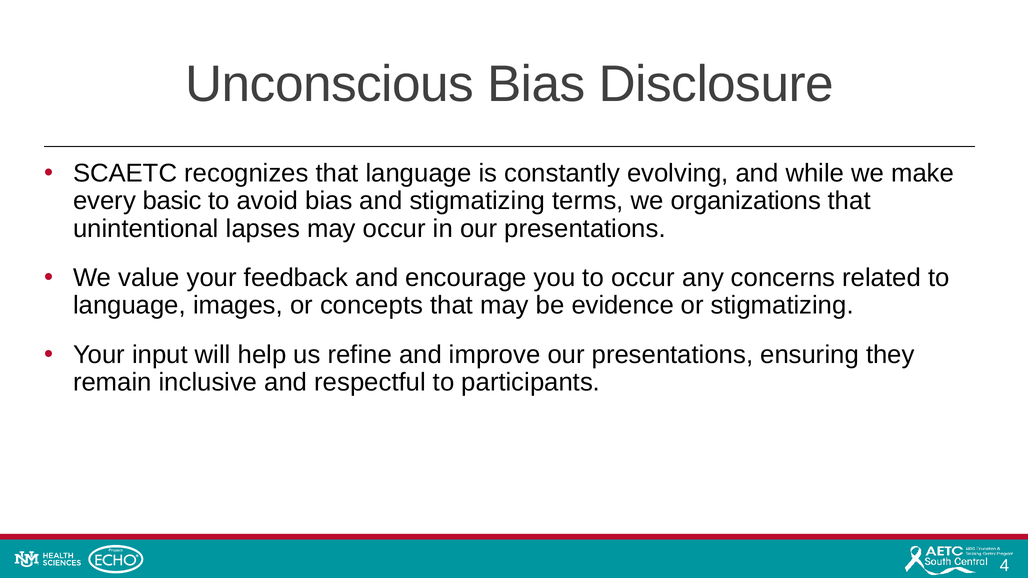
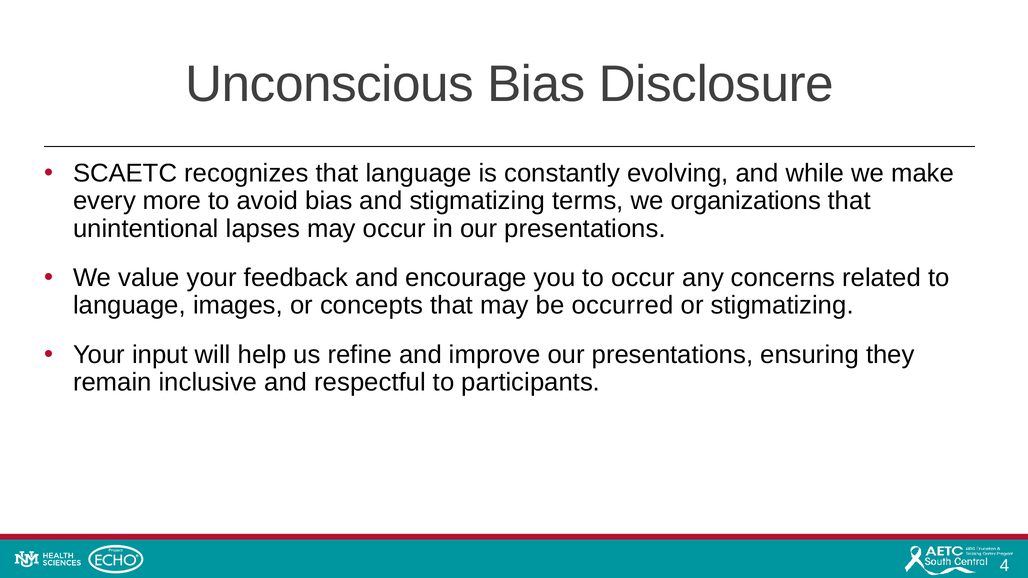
basic: basic -> more (172, 201)
evidence: evidence -> occurred (623, 306)
